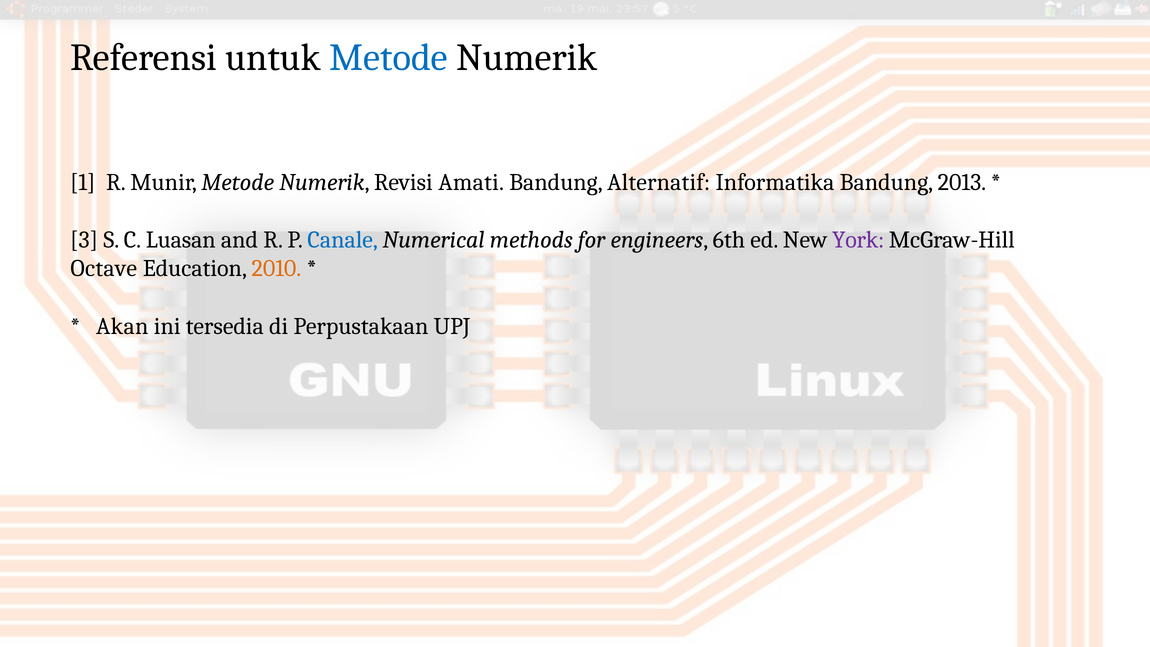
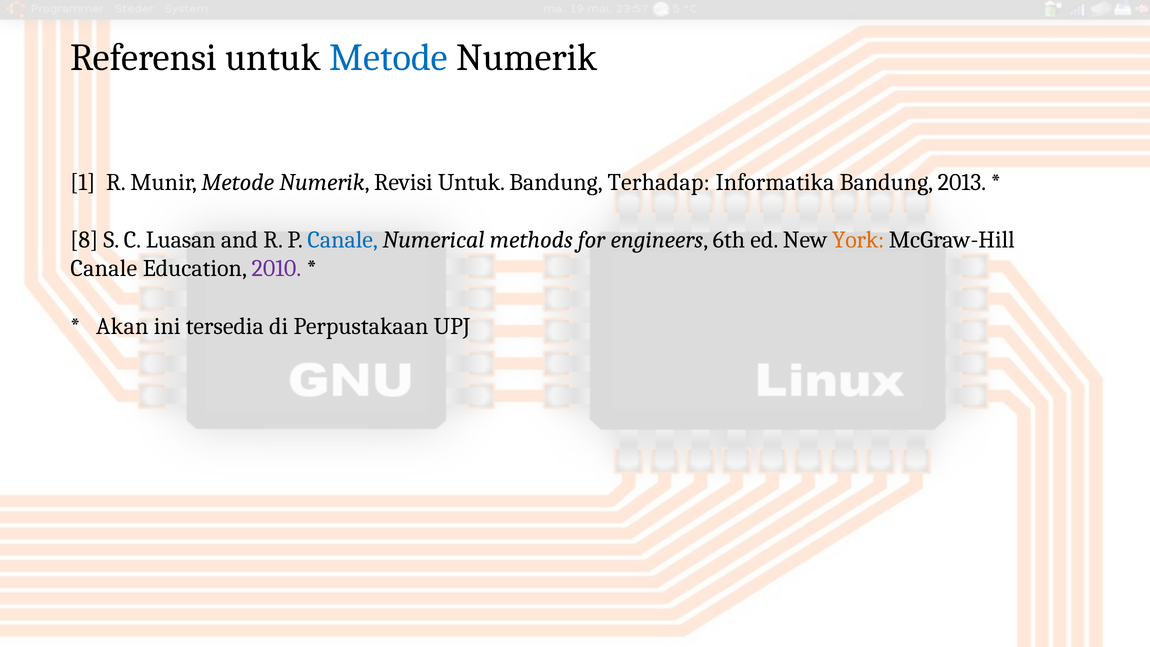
Revisi Amati: Amati -> Untuk (471, 182)
Alternatif: Alternatif -> Terhadap (659, 182)
3: 3 -> 8 (84, 240)
York colour: purple -> orange (858, 240)
Octave: Octave -> Canale (104, 268)
2010 colour: orange -> purple (276, 268)
